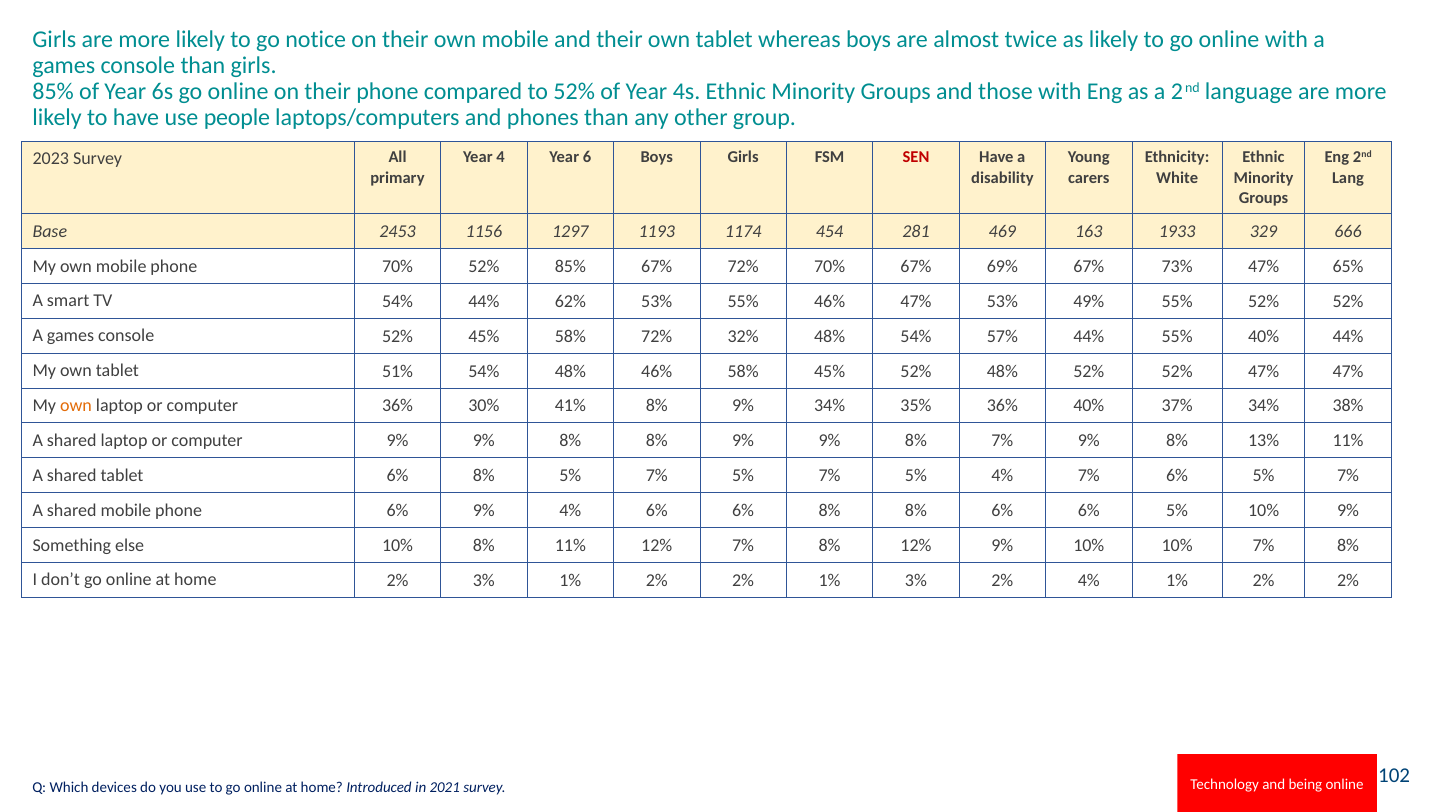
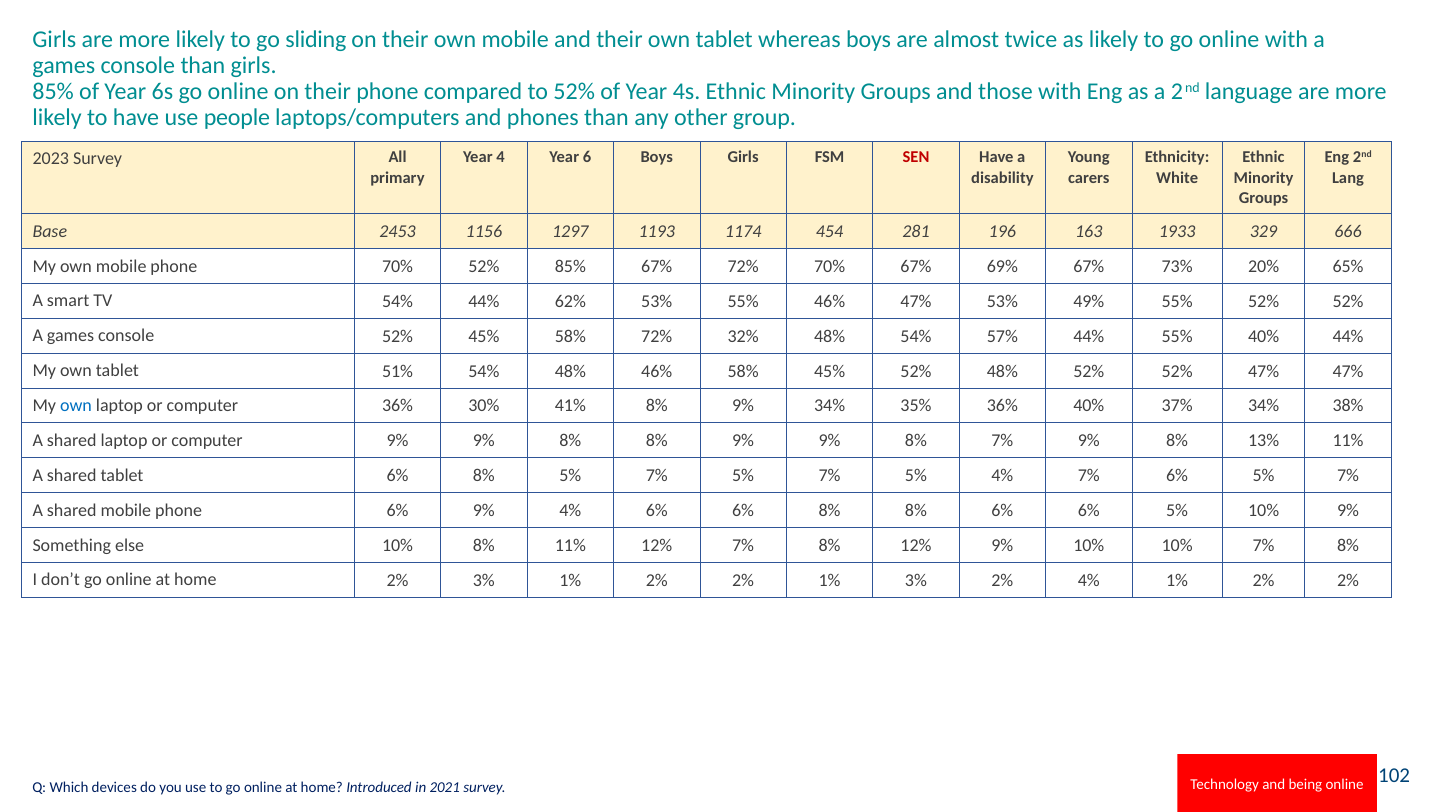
notice: notice -> sliding (316, 40)
469: 469 -> 196 (1002, 231)
73% 47%: 47% -> 20% (1264, 266)
own colour: orange -> blue (76, 405)
